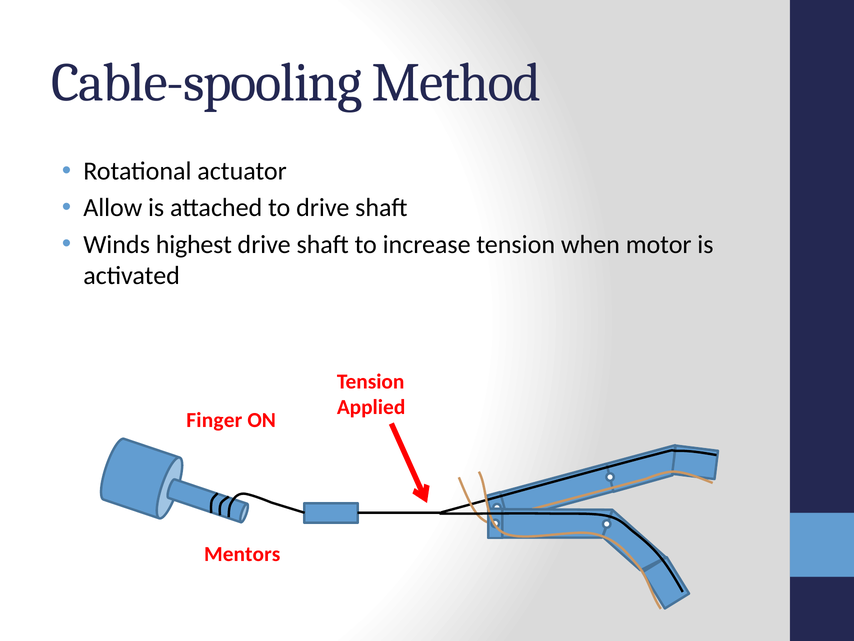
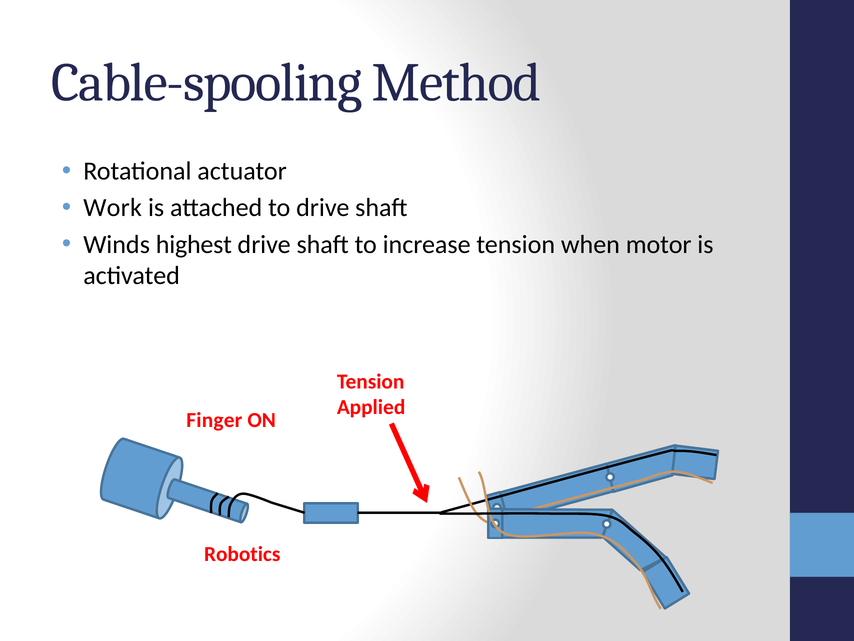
Allow: Allow -> Work (113, 208)
Mentors: Mentors -> Robotics (242, 554)
